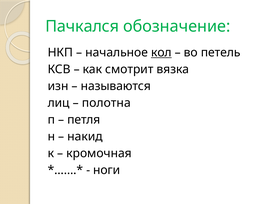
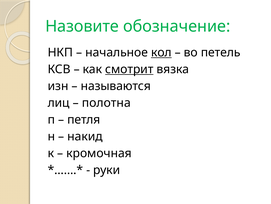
Пачкался: Пачкался -> Назовите (82, 26)
смотрит underline: none -> present (129, 69)
ноги: ноги -> руки (107, 169)
